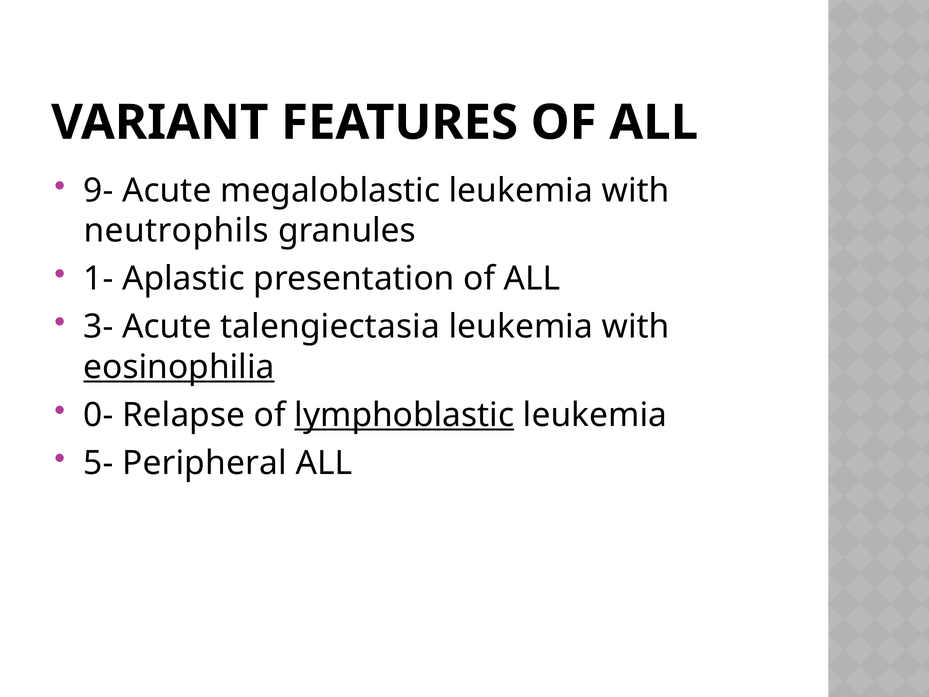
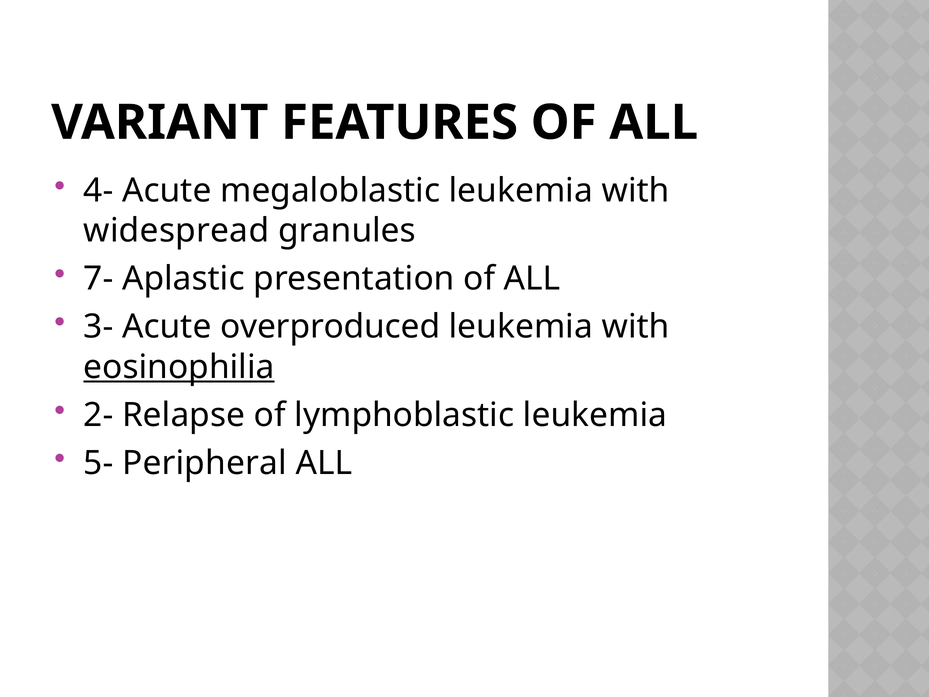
9-: 9- -> 4- (98, 191)
neutrophils: neutrophils -> widespread (176, 231)
1-: 1- -> 7- (98, 279)
talengiectasia: talengiectasia -> overproduced (330, 327)
0-: 0- -> 2- (98, 415)
lymphoblastic underline: present -> none (404, 415)
